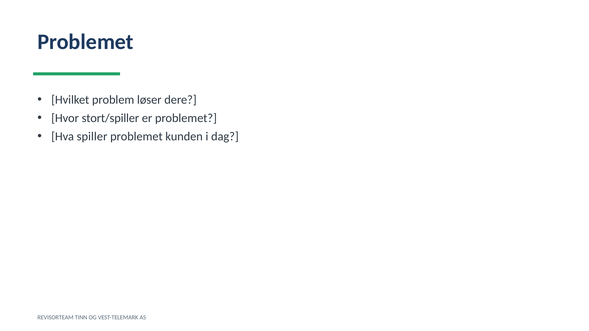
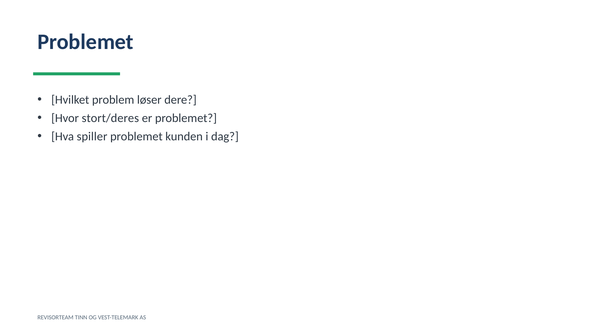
stort/spiller: stort/spiller -> stort/deres (110, 118)
